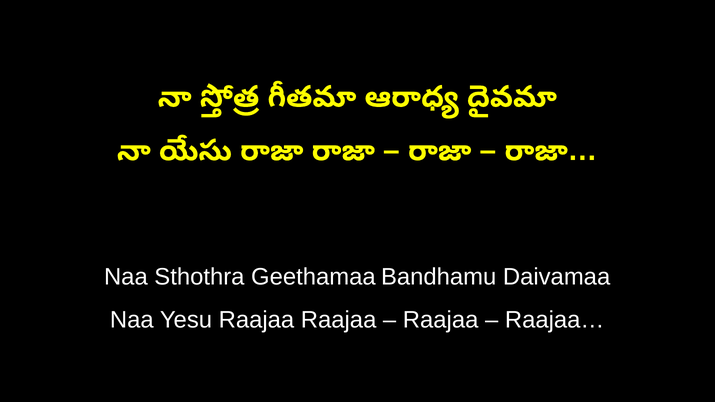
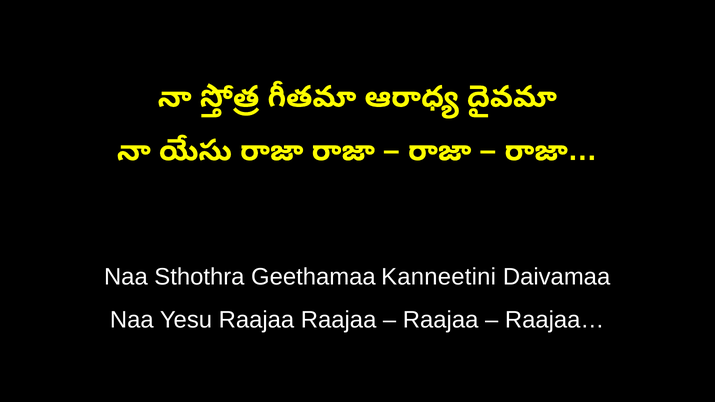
Bandhamu: Bandhamu -> Kanneetini (439, 277)
